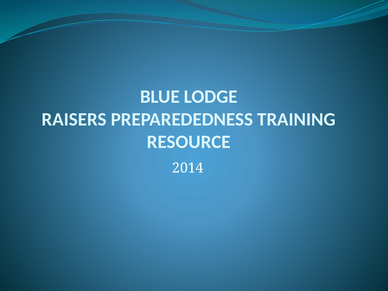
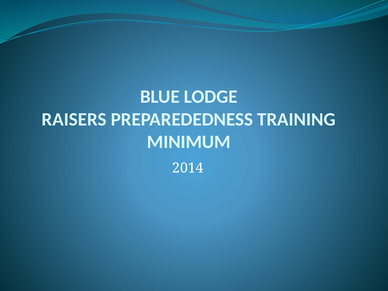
RESOURCE: RESOURCE -> MINIMUM (189, 142)
